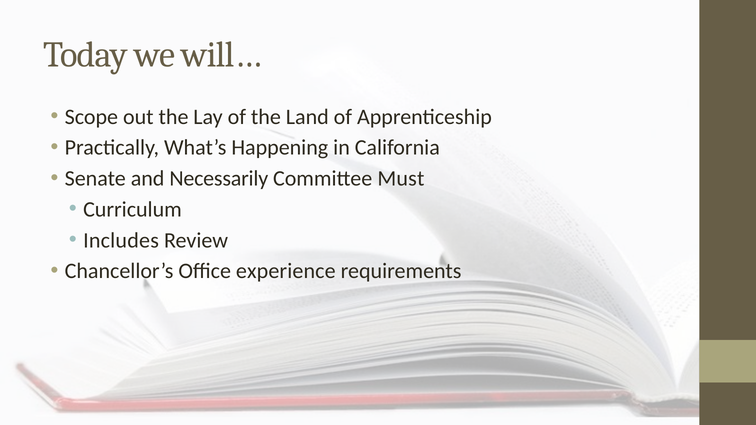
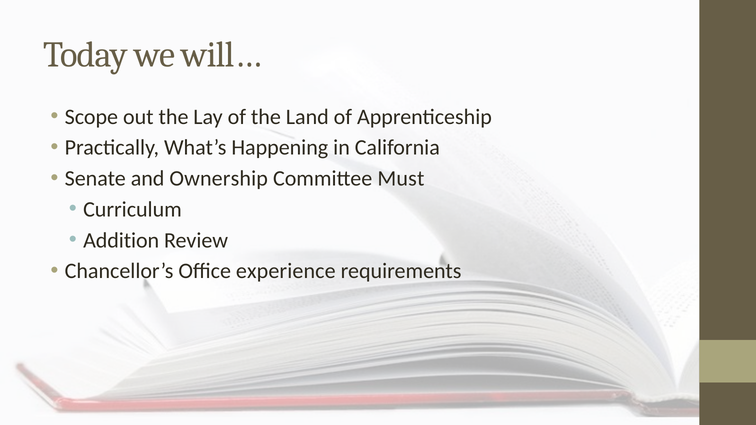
Necessarily: Necessarily -> Ownership (219, 179)
Includes: Includes -> Addition (121, 240)
